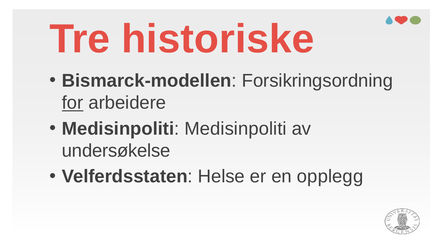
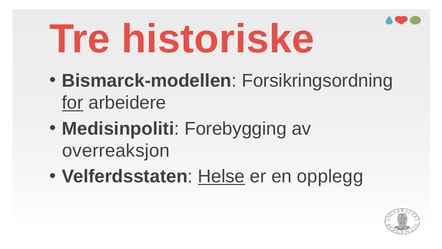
Medisinpoliti Medisinpoliti: Medisinpoliti -> Forebygging (236, 128)
undersøkelse: undersøkelse -> overreaksjon (116, 151)
Helse underline: none -> present (221, 176)
